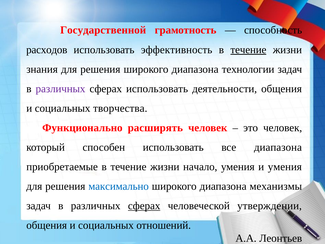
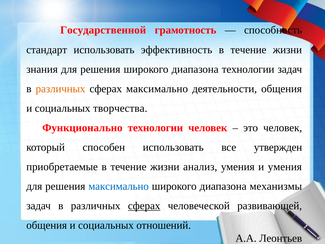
расходов: расходов -> стандарт (47, 50)
течение underline: present -> none (248, 50)
различных colour: purple -> orange (61, 89)
сферах использовать: использовать -> максимально (157, 89)
Функционально расширять: расширять -> технологии (155, 128)
все диапазона: диапазона -> утвержден (278, 147)
начало: начало -> анализ (200, 167)
утверждении: утверждении -> развивающей (270, 206)
